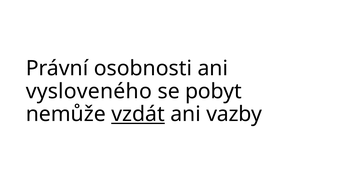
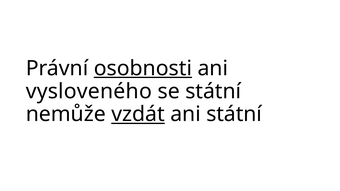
osobnosti underline: none -> present (143, 68)
se pobyt: pobyt -> státní (213, 91)
ani vazby: vazby -> státní (234, 114)
